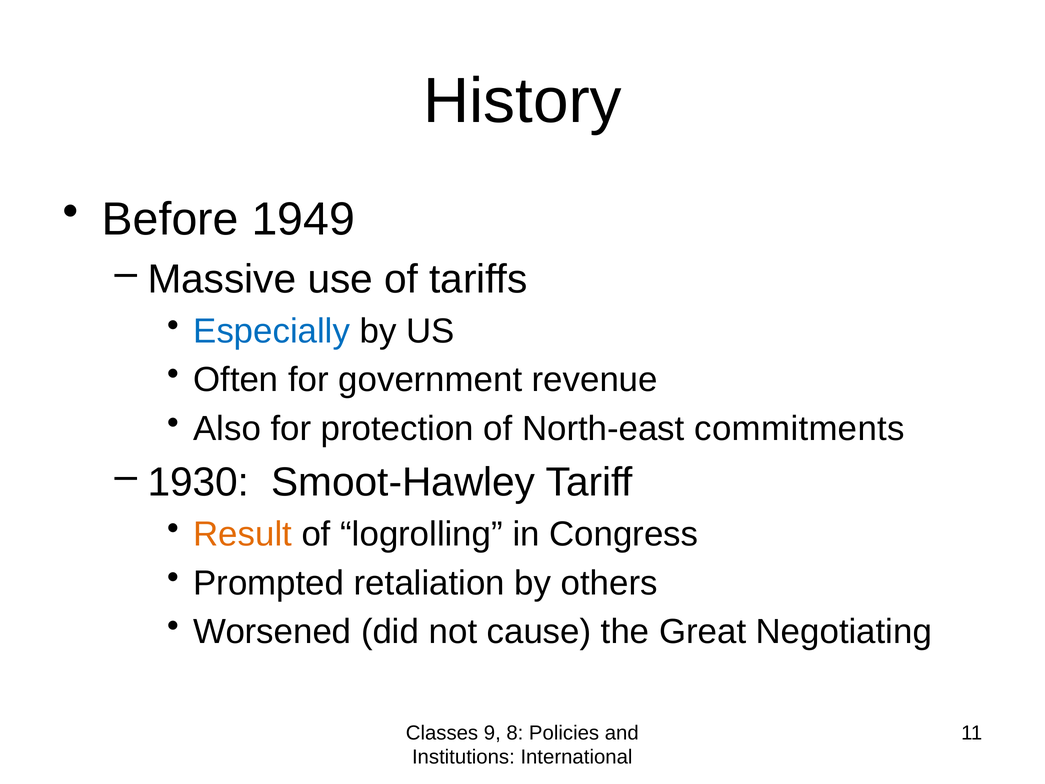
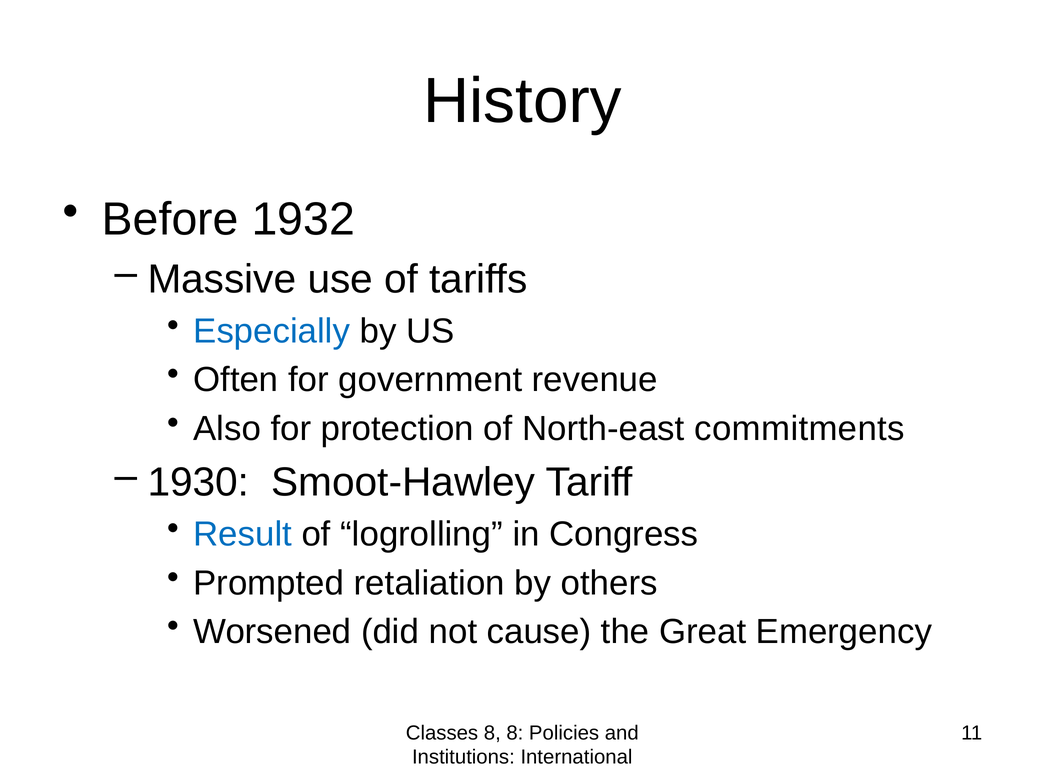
1949: 1949 -> 1932 (303, 219)
Result colour: orange -> blue (243, 534)
Negotiating: Negotiating -> Emergency (844, 632)
Classes 9: 9 -> 8 (492, 733)
